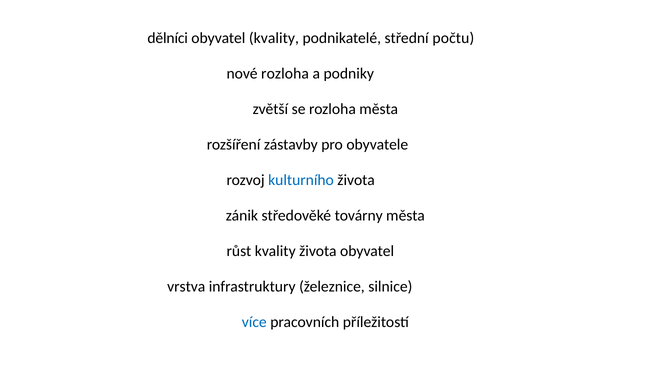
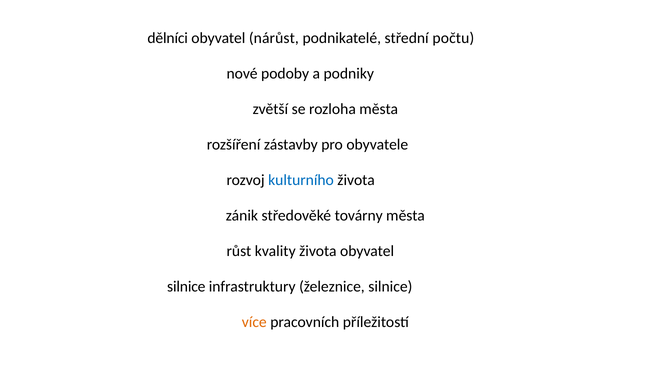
obyvatel kvality: kvality -> nárůst (274, 38)
nové rozloha: rozloha -> podoby (285, 74)
vrstva: vrstva -> silnice (186, 287)
více colour: blue -> orange (254, 322)
